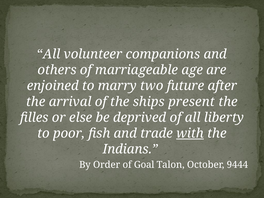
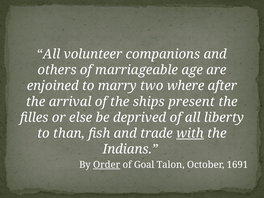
future: future -> where (186, 86)
poor: poor -> than (69, 133)
Order underline: none -> present (107, 165)
9444: 9444 -> 1691 (237, 165)
